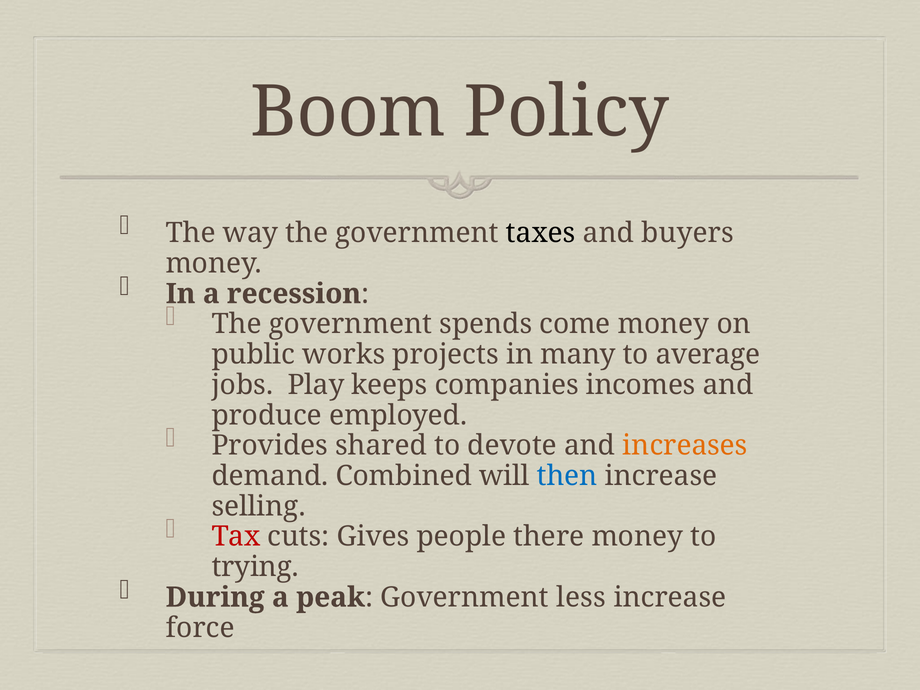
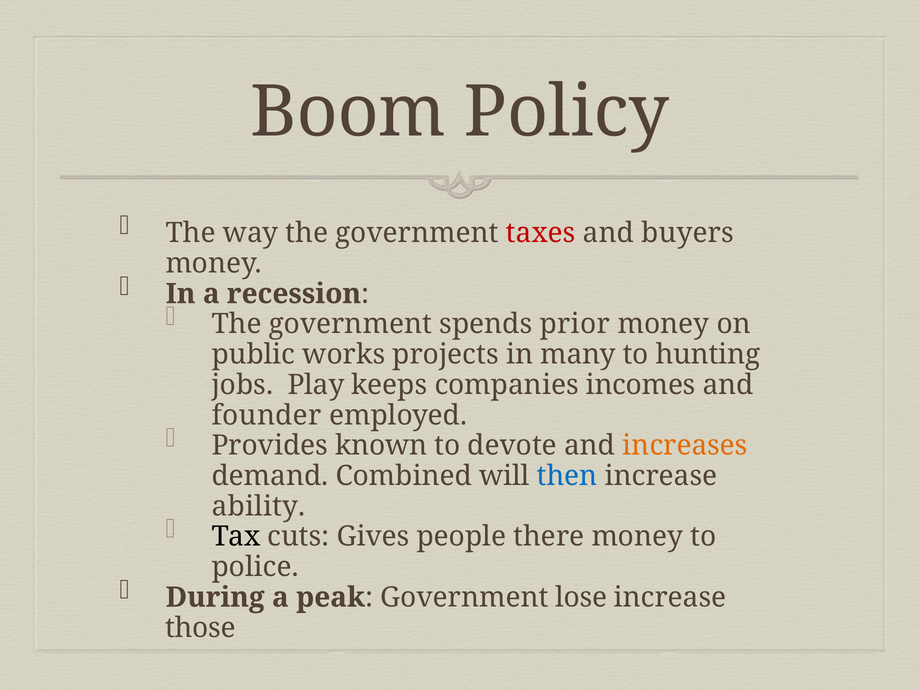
taxes colour: black -> red (541, 233)
come: come -> prior (575, 324)
average: average -> hunting (708, 355)
produce: produce -> founder (267, 415)
shared: shared -> known (381, 446)
selling: selling -> ability (258, 506)
Tax colour: red -> black (236, 537)
trying: trying -> police (255, 567)
less: less -> lose (581, 597)
force: force -> those (201, 628)
